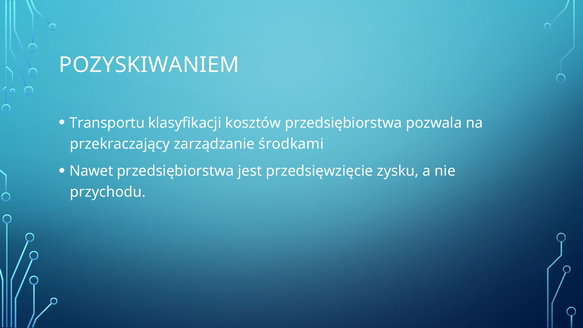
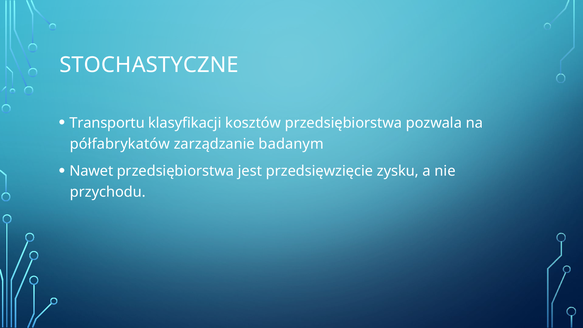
POZYSKIWANIEM: POZYSKIWANIEM -> STOCHASTYCZNE (149, 65)
przekraczający: przekraczający -> półfabrykatów (120, 144)
środkami: środkami -> badanym (291, 144)
